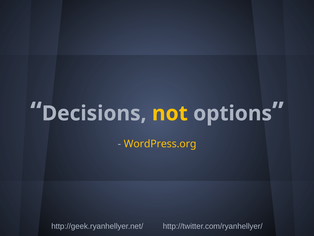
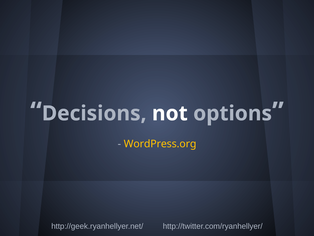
not colour: yellow -> white (170, 113)
